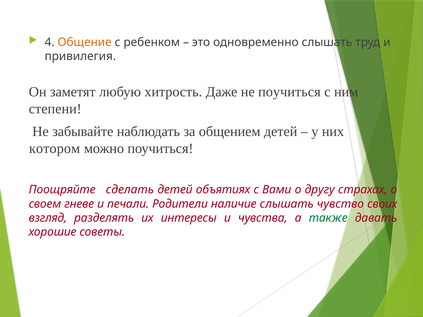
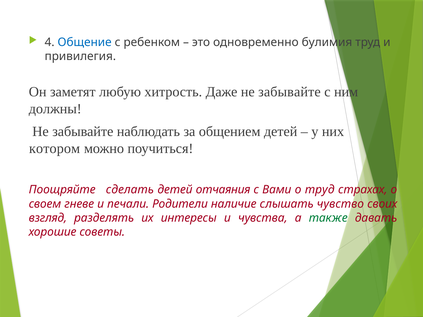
Общение colour: orange -> blue (85, 42)
одновременно слышать: слышать -> булимия (327, 42)
Даже не поучиться: поучиться -> забывайте (289, 92)
степени: степени -> должны (55, 109)
объятиях: объятиях -> отчаяния (223, 190)
о другу: другу -> труд (320, 190)
